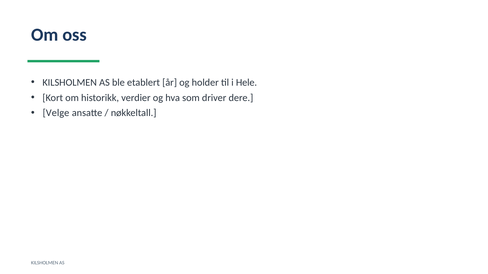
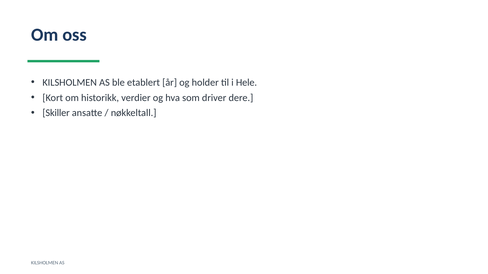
Velge: Velge -> Skiller (56, 113)
